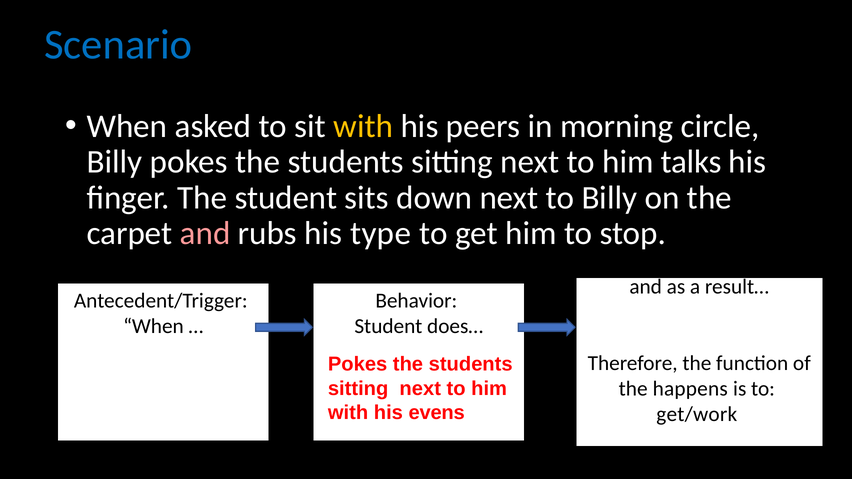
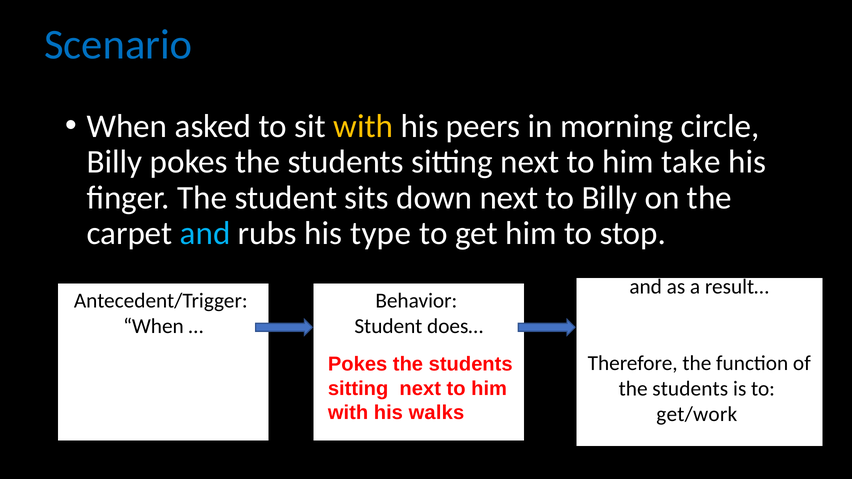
talks: talks -> take (691, 162)
and colour: pink -> light blue (205, 234)
happens: happens -> students (690, 389)
evens: evens -> walks (436, 413)
